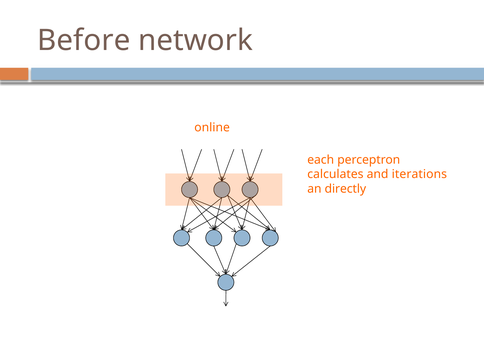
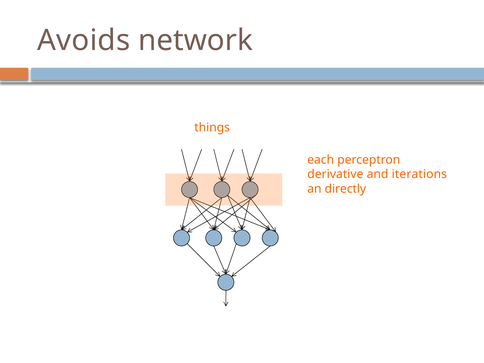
Before: Before -> Avoids (84, 40)
online: online -> things (212, 127)
calculates: calculates -> derivative (335, 174)
